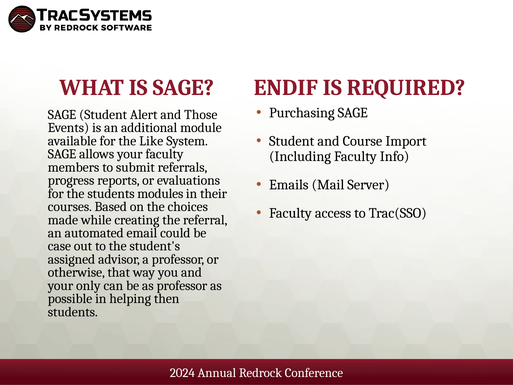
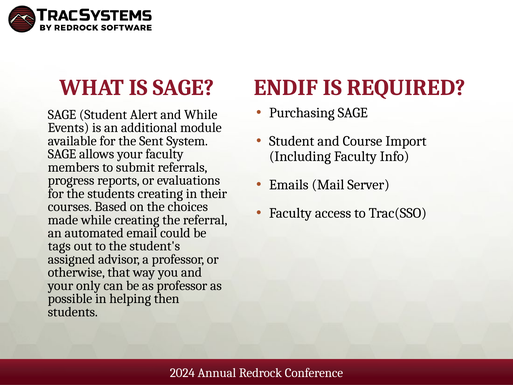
and Those: Those -> While (201, 115)
Like: Like -> Sent (151, 141)
students modules: modules -> creating (160, 193)
case: case -> tags (59, 246)
